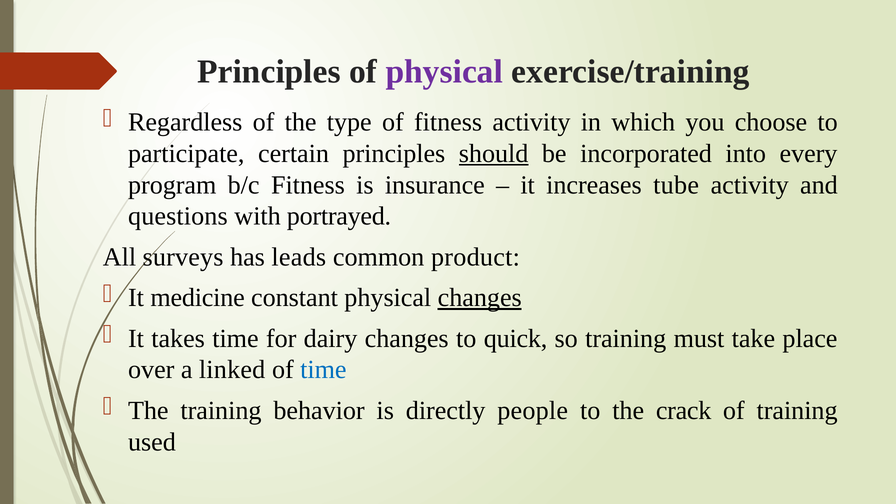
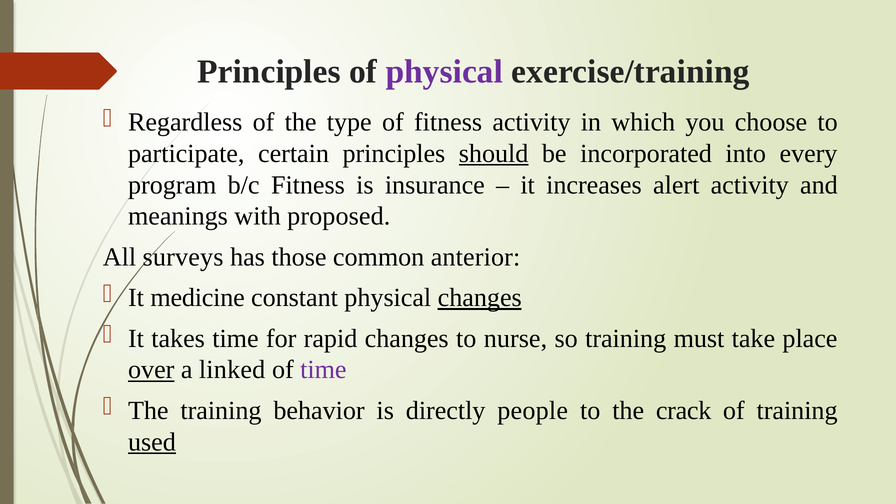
tube: tube -> alert (676, 185)
questions: questions -> meanings (178, 216)
portrayed: portrayed -> proposed (339, 216)
leads: leads -> those (299, 257)
product: product -> anterior (476, 257)
dairy: dairy -> rapid (331, 338)
quick: quick -> nurse (515, 338)
over underline: none -> present (151, 370)
time colour: blue -> purple (323, 370)
used underline: none -> present (152, 442)
